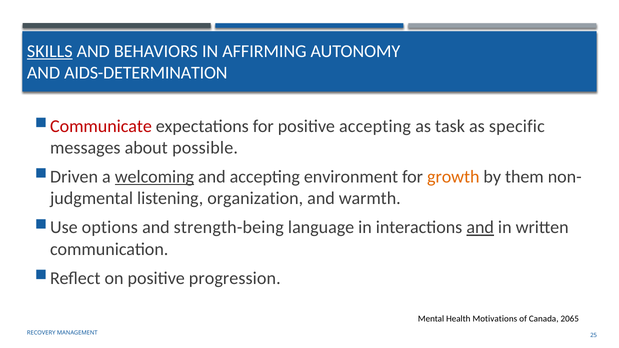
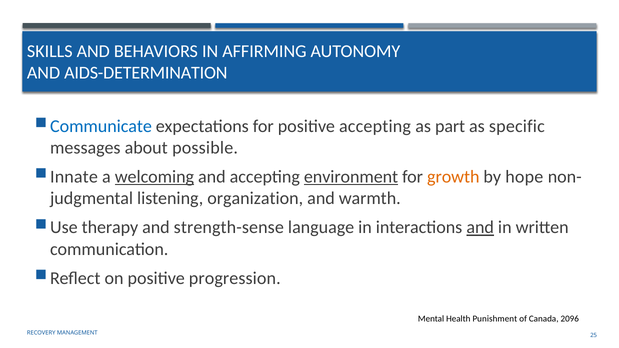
SKILLS underline: present -> none (50, 51)
Communicate colour: red -> blue (101, 126)
task: task -> part (450, 126)
Driven: Driven -> Innate (74, 177)
environment underline: none -> present (351, 177)
them: them -> hope (524, 177)
options: options -> therapy (110, 228)
strength-being: strength-being -> strength-sense (229, 228)
Motivations: Motivations -> Punishment (495, 319)
2065: 2065 -> 2096 (570, 319)
